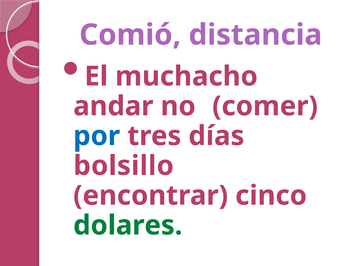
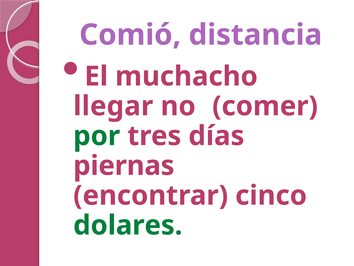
andar: andar -> llegar (113, 106)
por colour: blue -> green (97, 136)
bolsillo: bolsillo -> piernas (124, 165)
